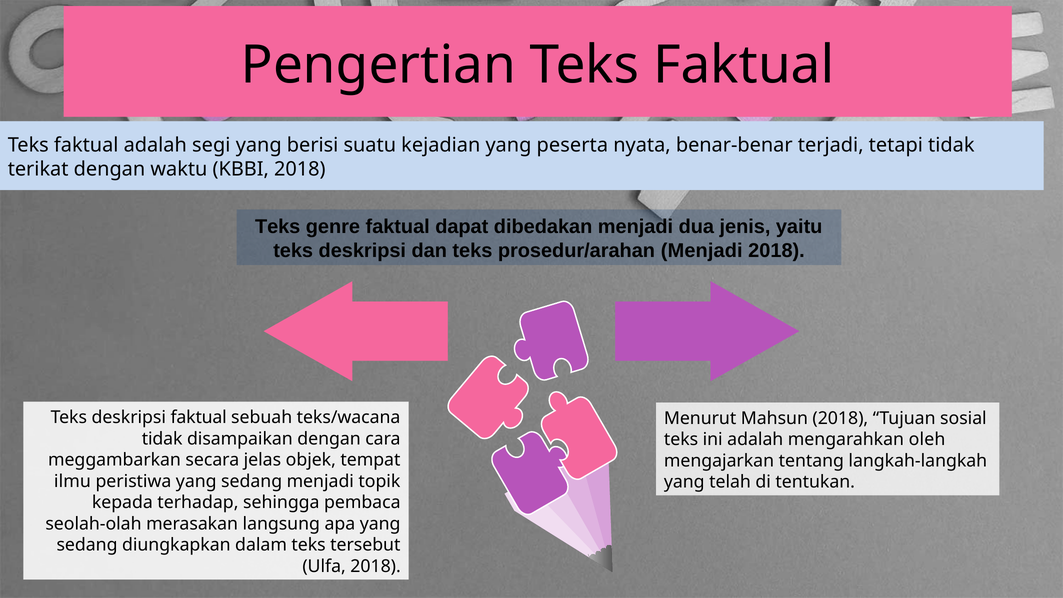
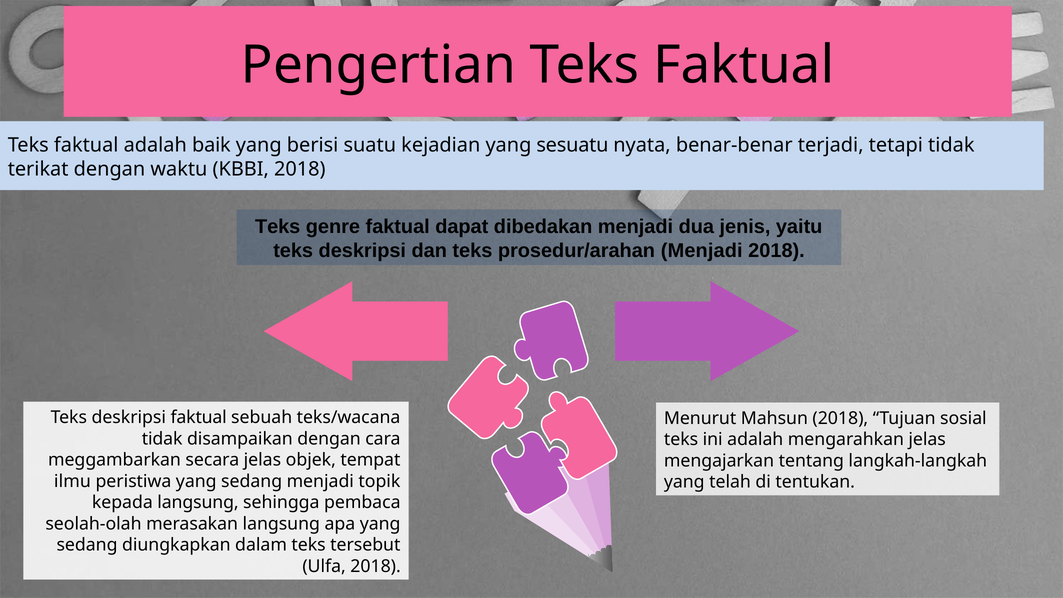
segi: segi -> baik (211, 145)
peserta: peserta -> sesuatu (572, 145)
mengarahkan oleh: oleh -> jelas (927, 440)
kepada terhadap: terhadap -> langsung (198, 502)
